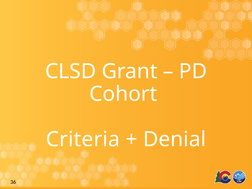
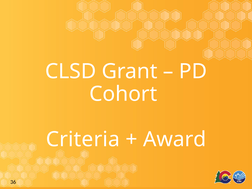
Denial: Denial -> Award (175, 139)
